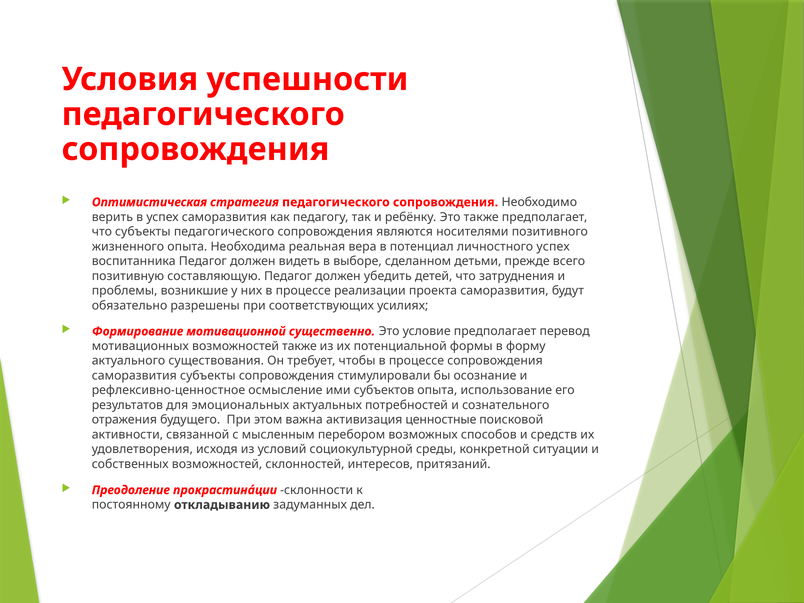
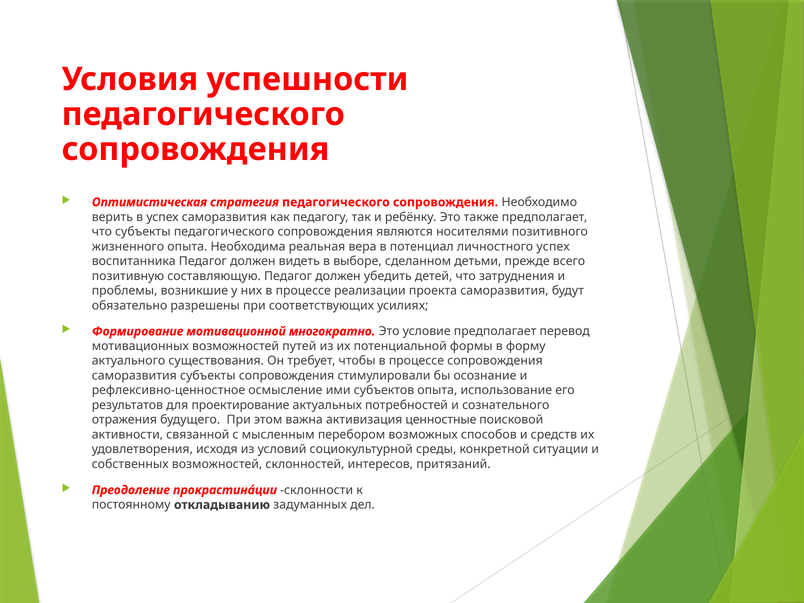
существенно: существенно -> многократно (332, 331)
возможностей также: также -> путей (299, 346)
эмоциональных: эмоциональных -> проектирование (240, 405)
